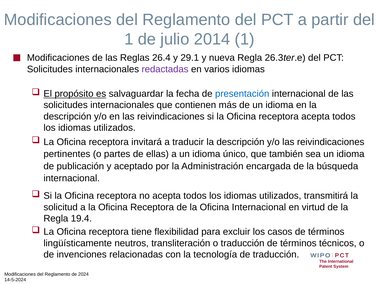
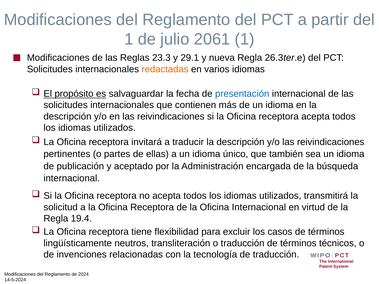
2014: 2014 -> 2061 (212, 39)
26.4: 26.4 -> 23.3 (161, 58)
redactadas colour: purple -> orange (165, 69)
